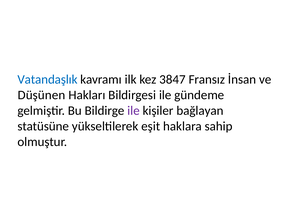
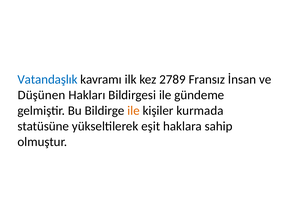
3847: 3847 -> 2789 (172, 79)
ile colour: purple -> orange (133, 111)
bağlayan: bağlayan -> kurmada (200, 111)
